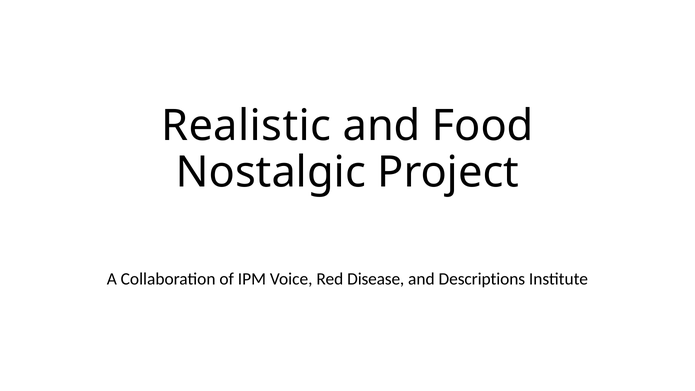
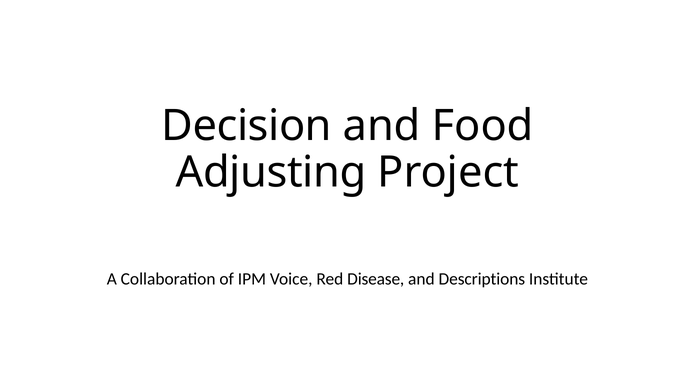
Realistic: Realistic -> Decision (247, 126)
Nostalgic: Nostalgic -> Adjusting (271, 173)
